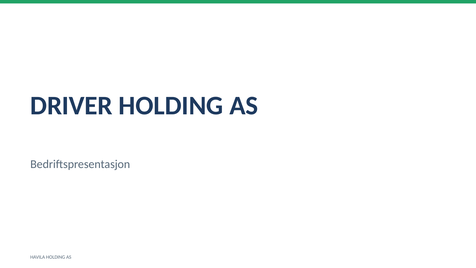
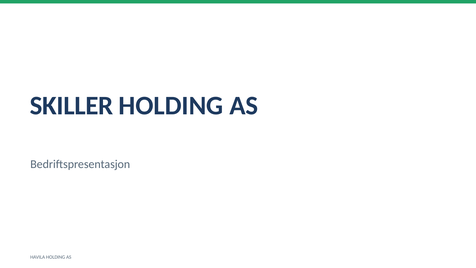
DRIVER: DRIVER -> SKILLER (71, 106)
